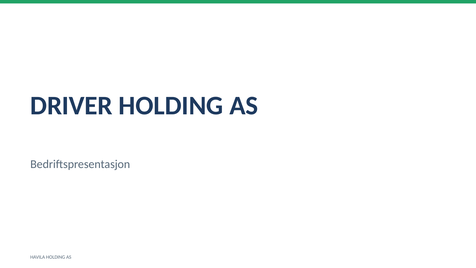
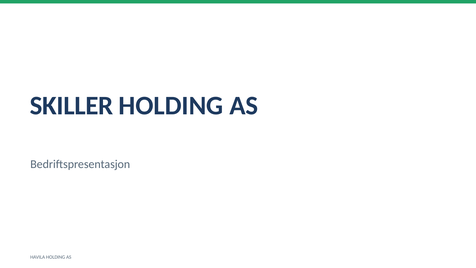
DRIVER: DRIVER -> SKILLER (71, 106)
